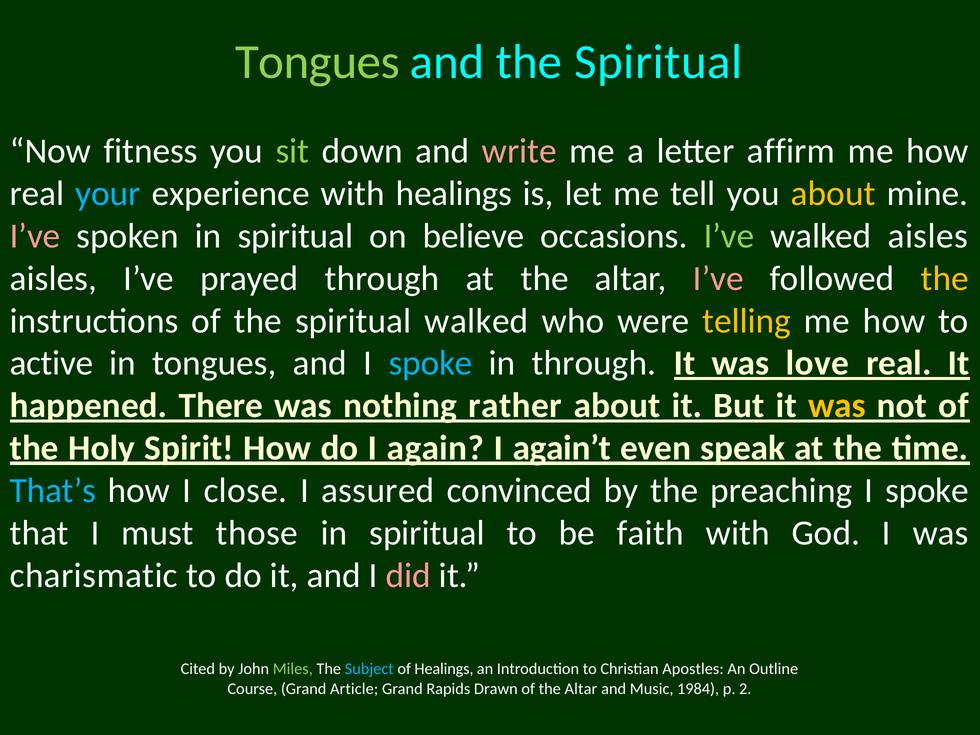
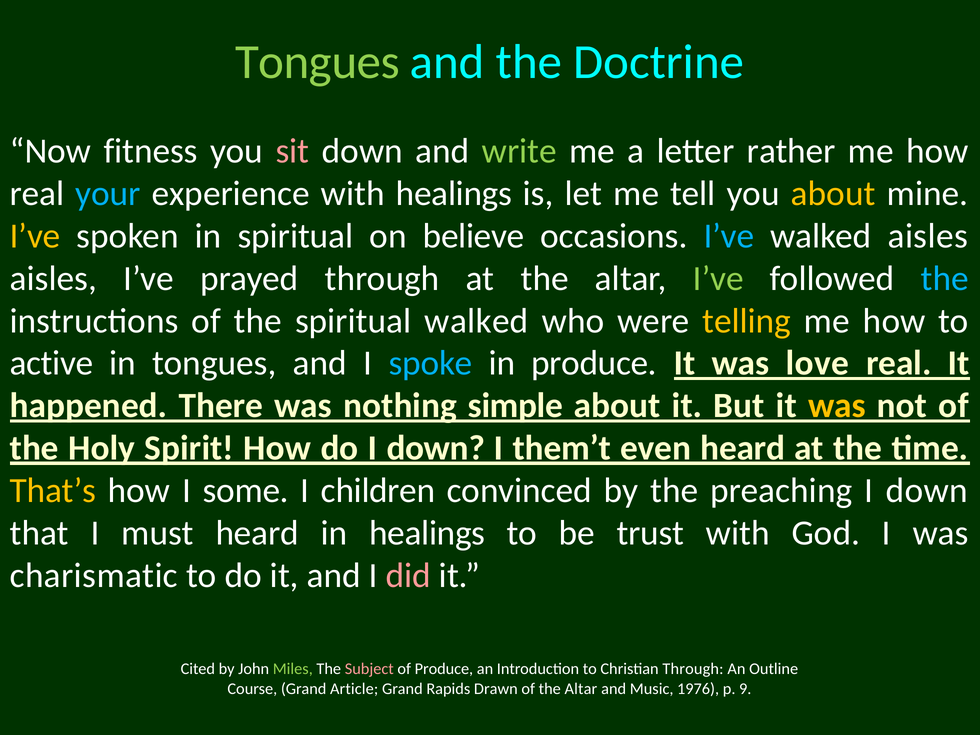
and the Spiritual: Spiritual -> Doctrine (659, 62)
sit colour: light green -> pink (292, 151)
write colour: pink -> light green (519, 151)
affirm: affirm -> rather (791, 151)
I’ve colour: pink -> yellow (35, 236)
I’ve colour: light green -> light blue (729, 236)
I’ve colour: pink -> light green (718, 278)
the colour: yellow -> light blue (945, 278)
in through: through -> produce (594, 363)
rather: rather -> simple (515, 406)
do I again: again -> down (436, 448)
again’t: again’t -> them’t (562, 448)
even speak: speak -> heard (743, 448)
That’s colour: light blue -> yellow (53, 491)
close: close -> some (246, 491)
assured: assured -> children (378, 491)
preaching I spoke: spoke -> down (927, 491)
must those: those -> heard (257, 533)
spiritual: spiritual -> healings (427, 533)
faith: faith -> trust (650, 533)
Subject colour: light blue -> pink (369, 669)
of Healings: Healings -> Produce (444, 669)
Christian Apostles: Apostles -> Through (693, 669)
1984: 1984 -> 1976 (698, 689)
2: 2 -> 9 (745, 689)
